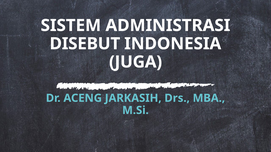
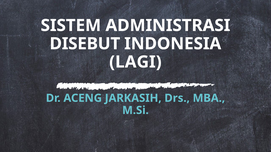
JUGA: JUGA -> LAGI (135, 62)
